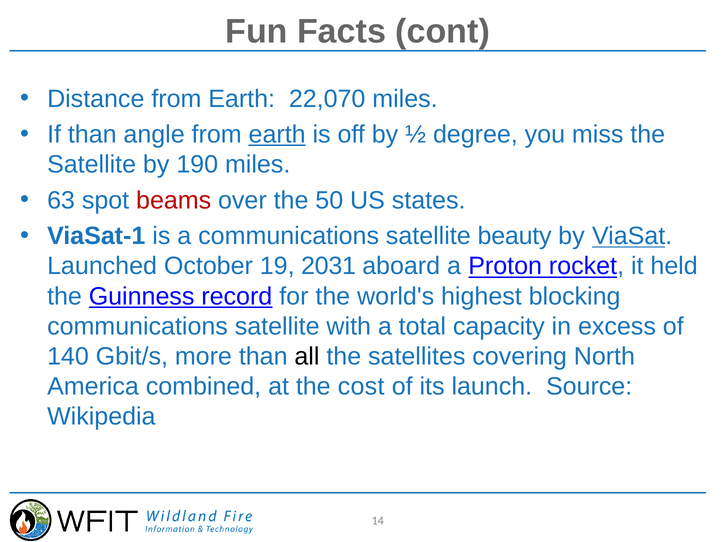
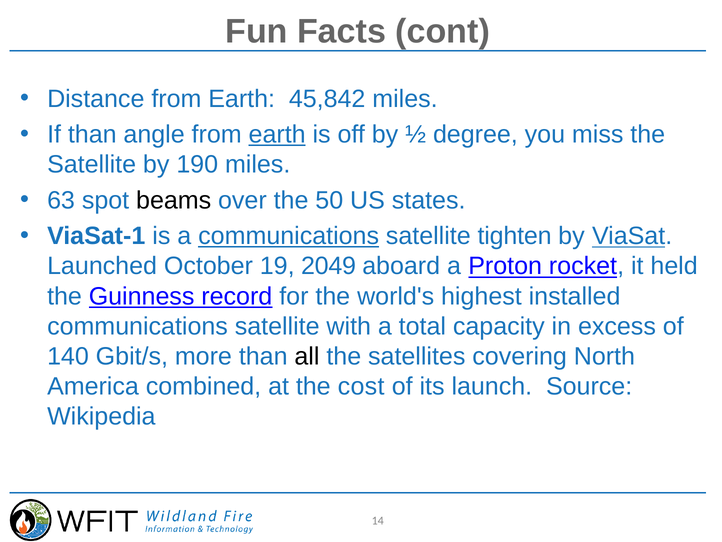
22,070: 22,070 -> 45,842 (327, 99)
beams colour: red -> black (174, 200)
communications underline: none -> present (289, 236)
beauty: beauty -> tighten (515, 236)
2031: 2031 -> 2049 (329, 266)
blocking: blocking -> installed (575, 296)
